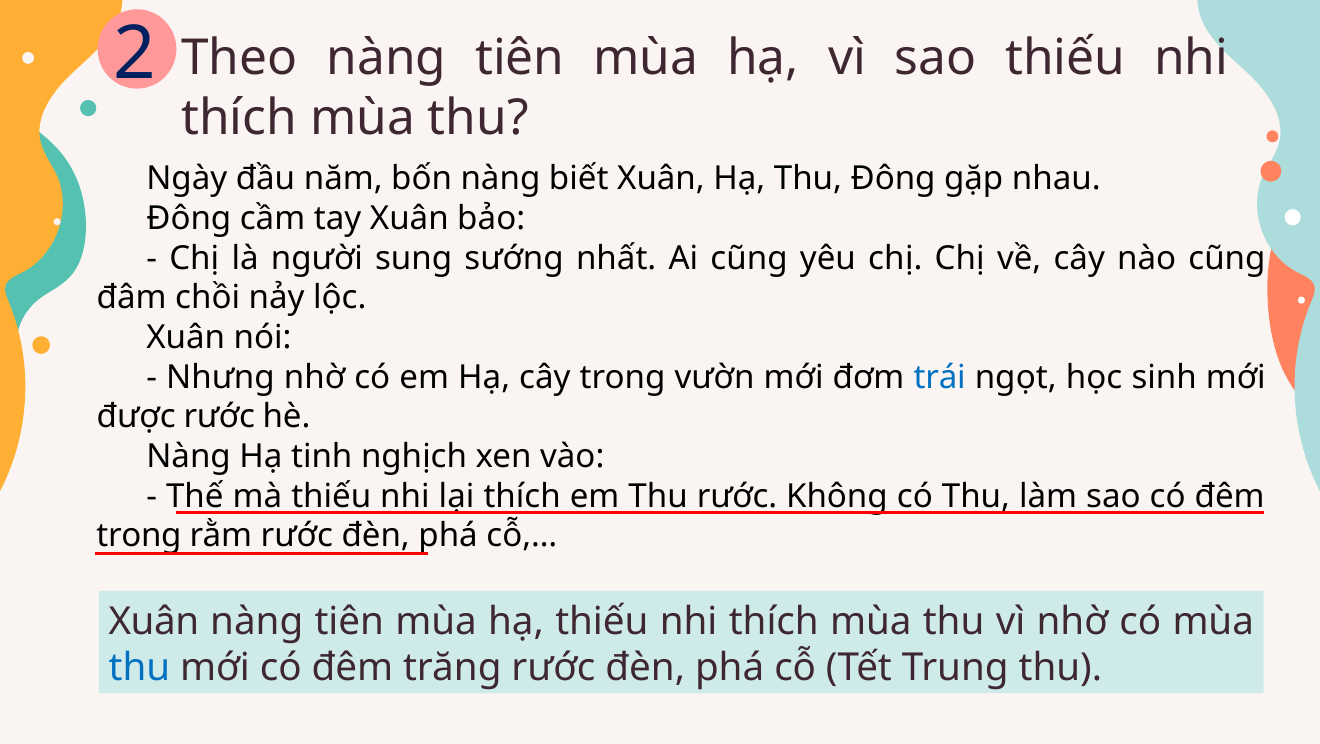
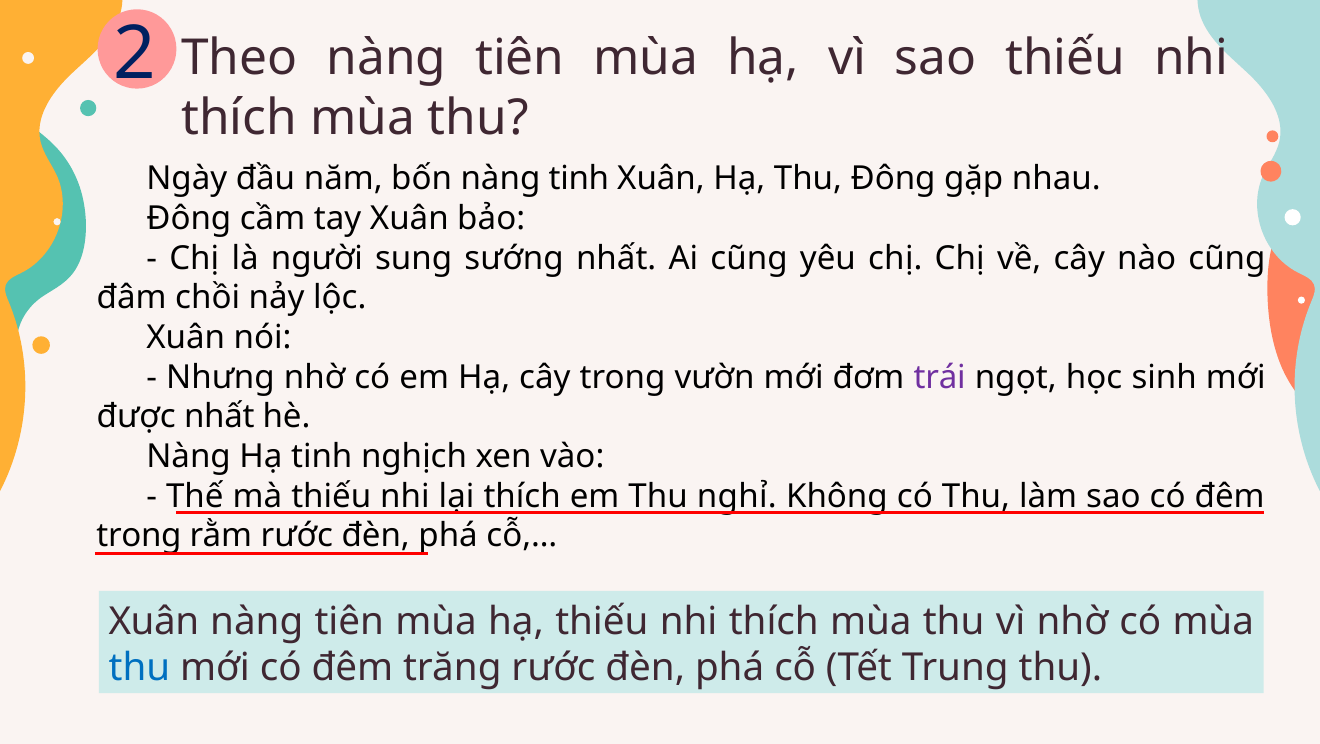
nàng biết: biết -> tinh (579, 179)
trái colour: blue -> purple (940, 377)
được rước: rước -> nhất (219, 417)
Thu rước: rước -> nghỉ (737, 497)
